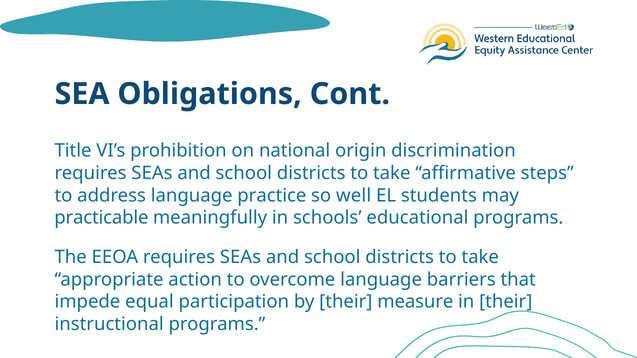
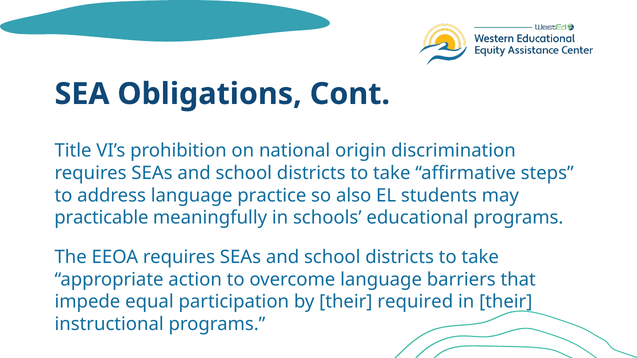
well: well -> also (354, 196)
measure: measure -> required (415, 302)
